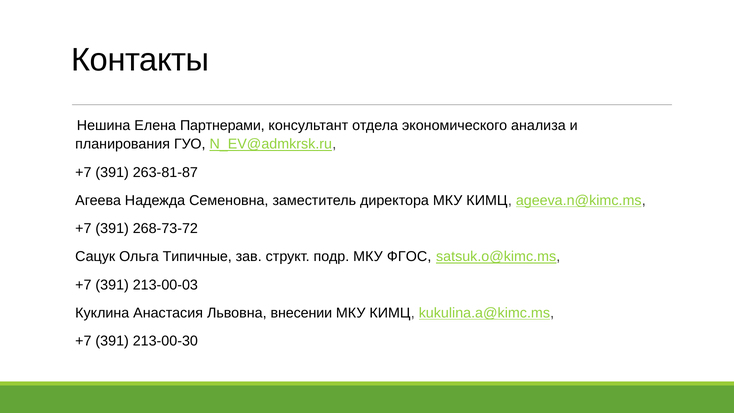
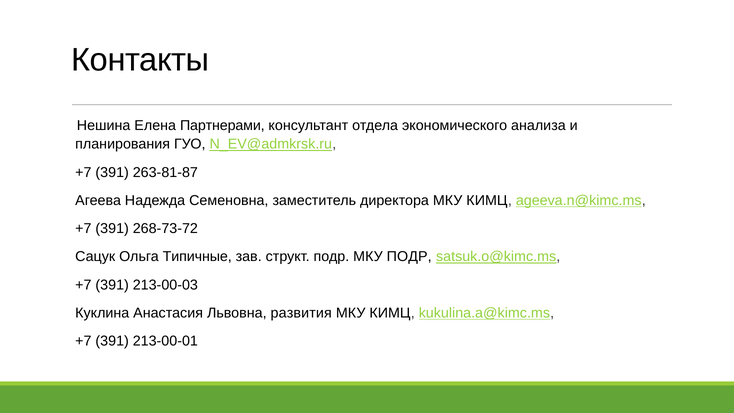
МКУ ФГОС: ФГОС -> ПОДР (409, 257)
внесении: внесении -> развития (301, 313)
213-00-30: 213-00-30 -> 213-00-01 (165, 341)
